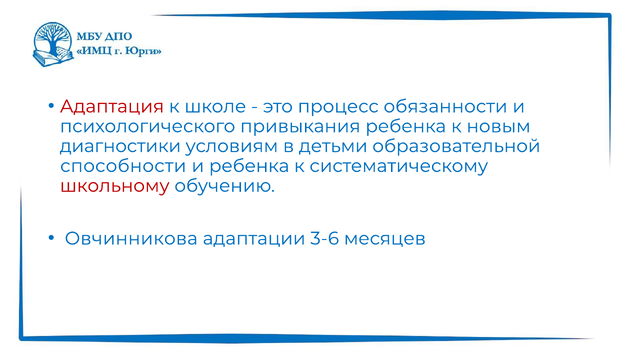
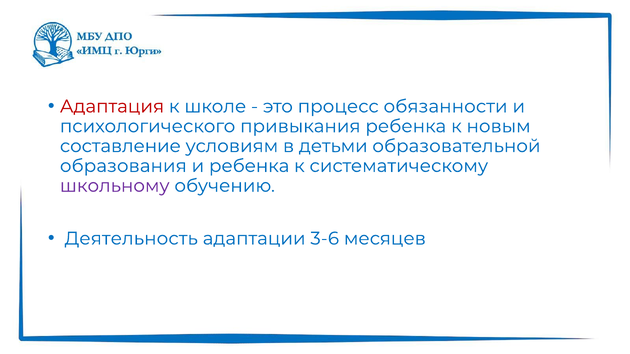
диагностики: диагностики -> составление (120, 146)
способности: способности -> образования (123, 166)
школьному colour: red -> purple (115, 186)
Овчинникова: Овчинникова -> Деятельность (131, 239)
